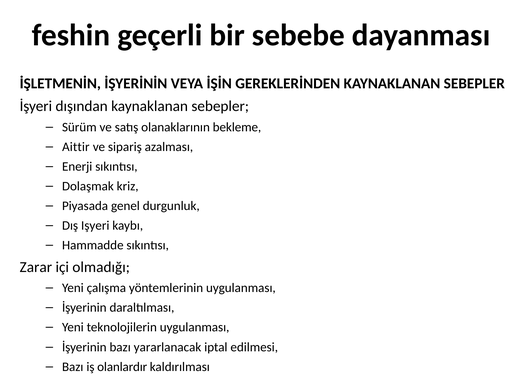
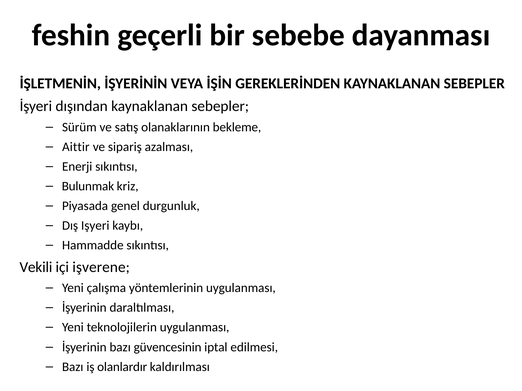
Dolaşmak: Dolaşmak -> Bulunmak (88, 186)
Zarar: Zarar -> Vekili (36, 267)
olmadığı: olmadığı -> işverene (101, 267)
yararlanacak: yararlanacak -> güvencesinin (168, 347)
